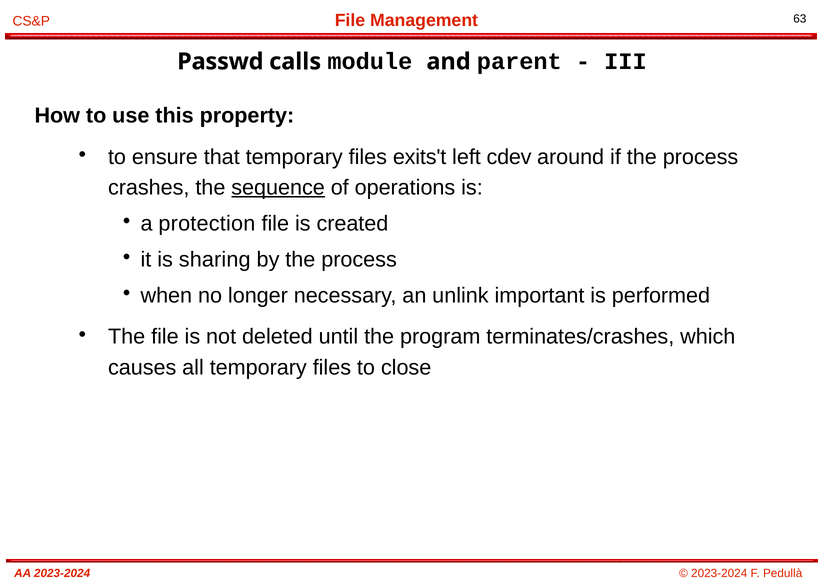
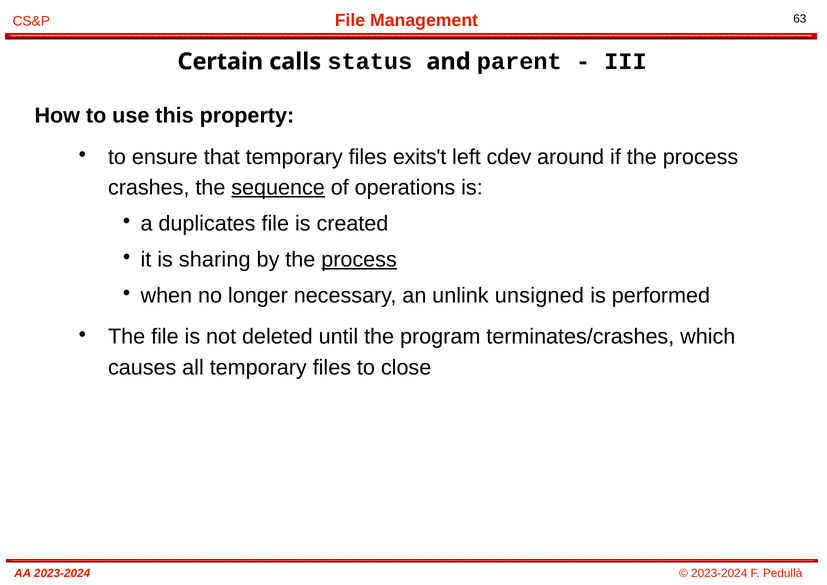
Passwd: Passwd -> Certain (220, 62)
module: module -> status (370, 62)
protection: protection -> duplicates (207, 223)
process underline: none -> present (359, 259)
important: important -> unsigned (539, 295)
